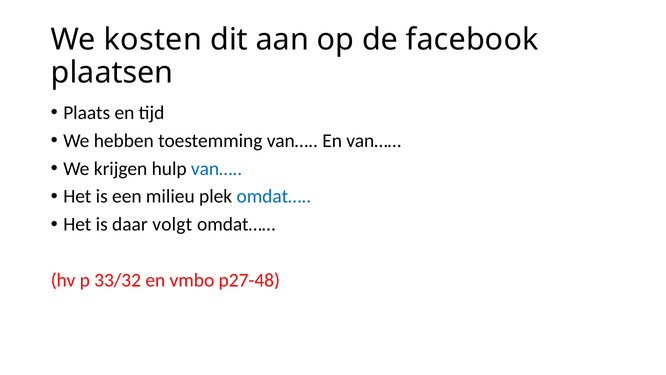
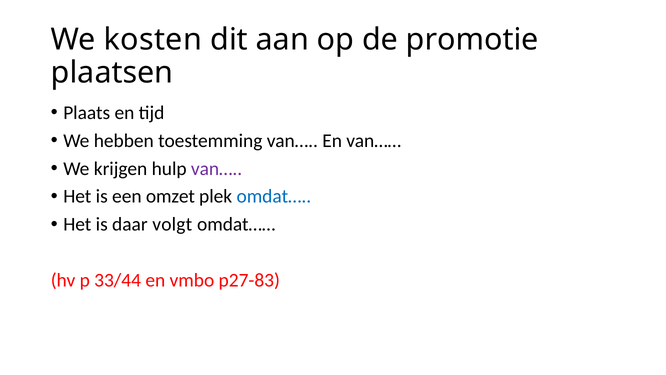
facebook: facebook -> promotie (472, 39)
van… colour: blue -> purple (217, 168)
milieu: milieu -> omzet (170, 196)
33/32: 33/32 -> 33/44 (118, 280)
p27-48: p27-48 -> p27-83 (249, 280)
